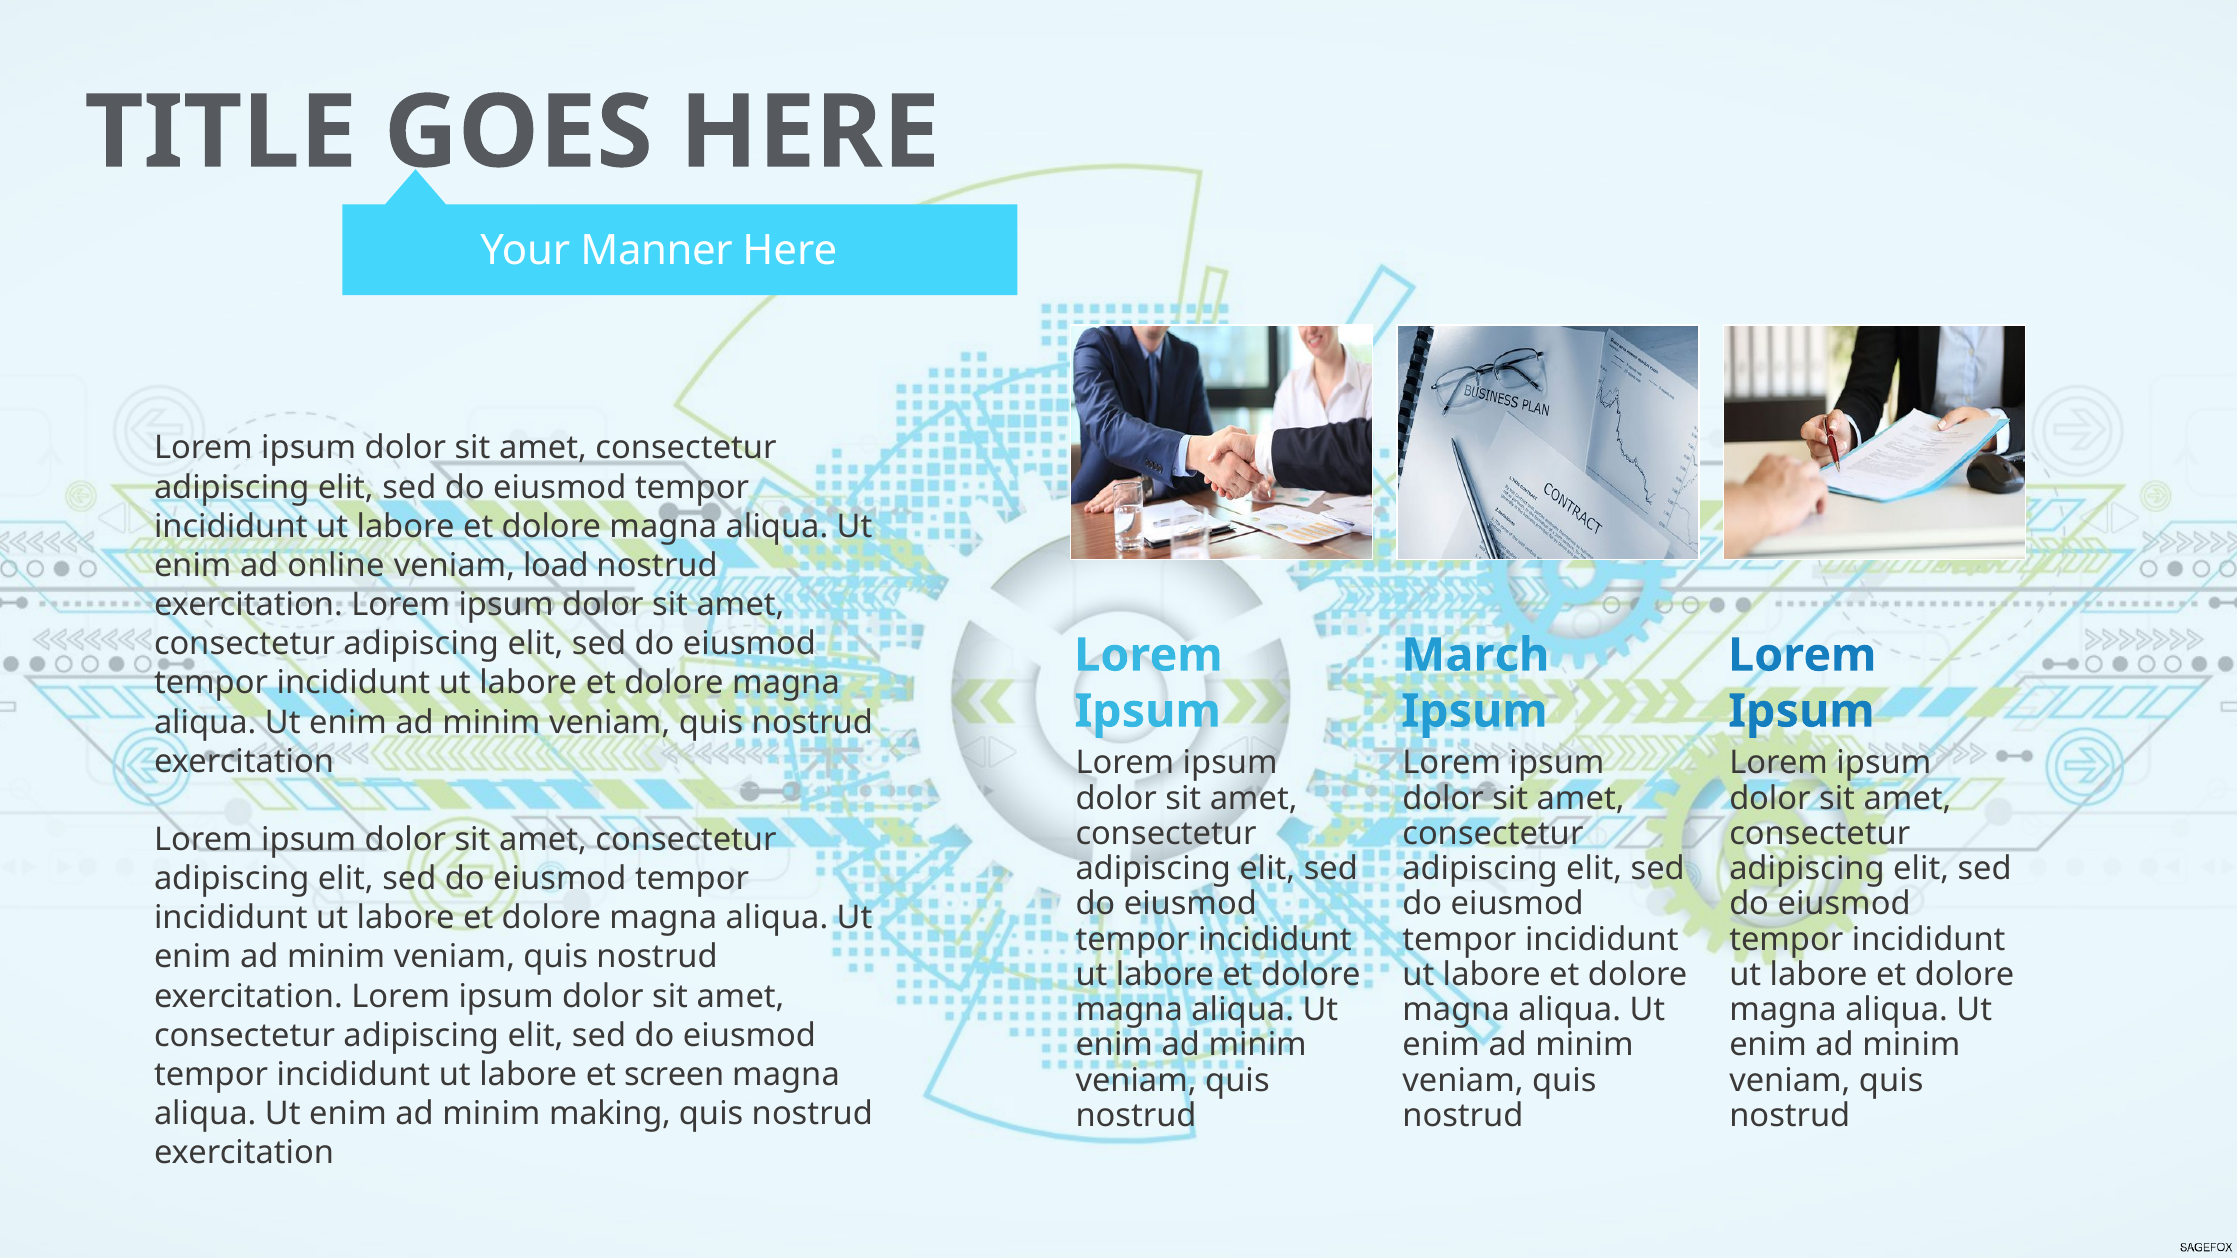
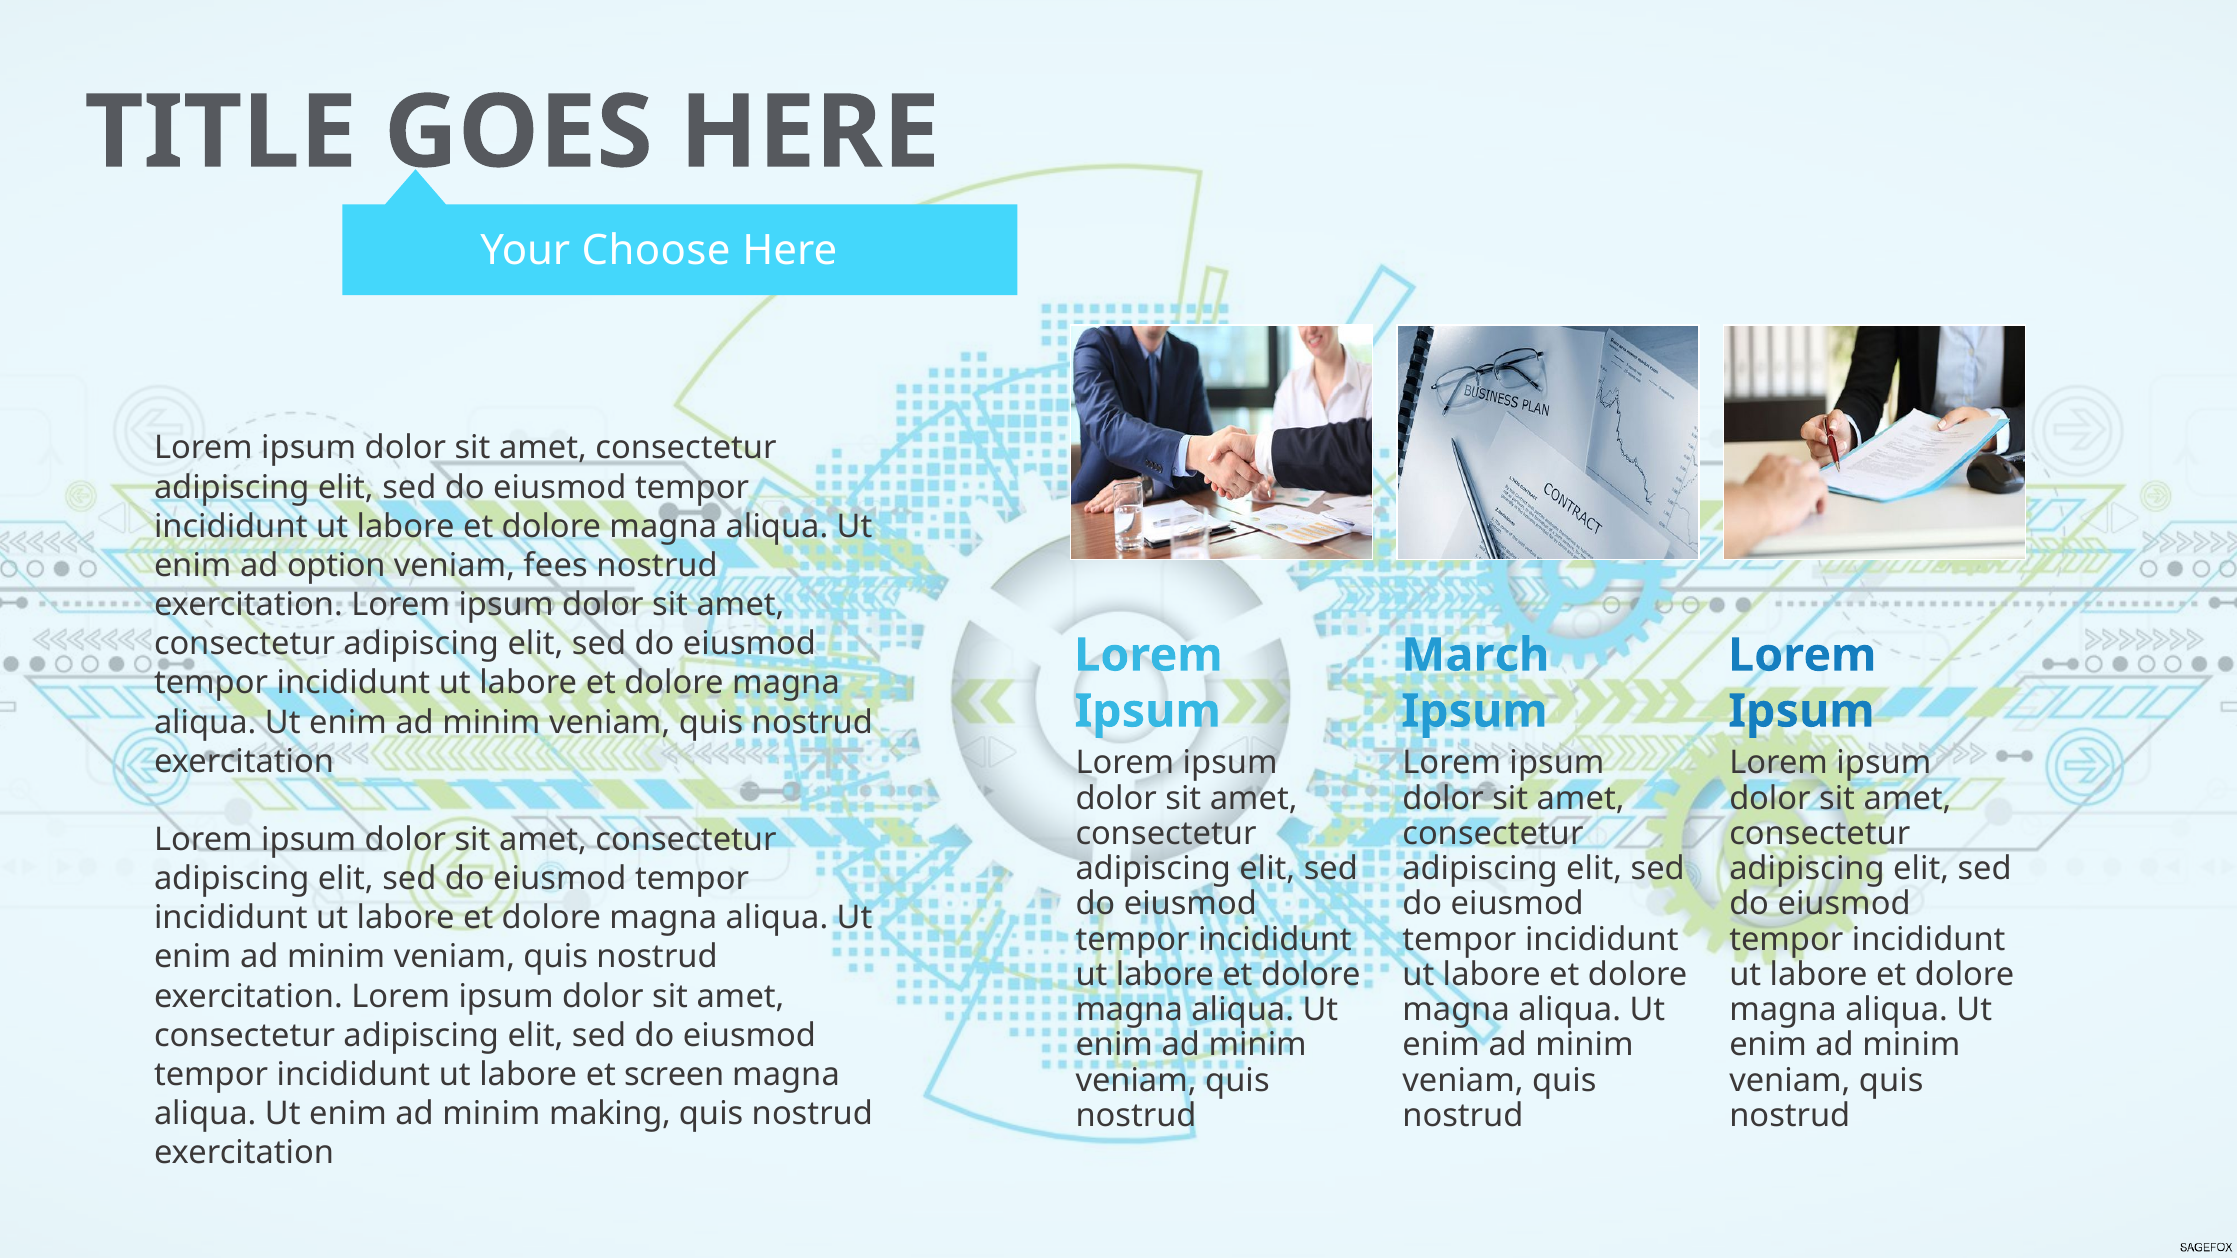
Manner: Manner -> Choose (656, 250)
online: online -> option (336, 566)
load: load -> fees (556, 566)
